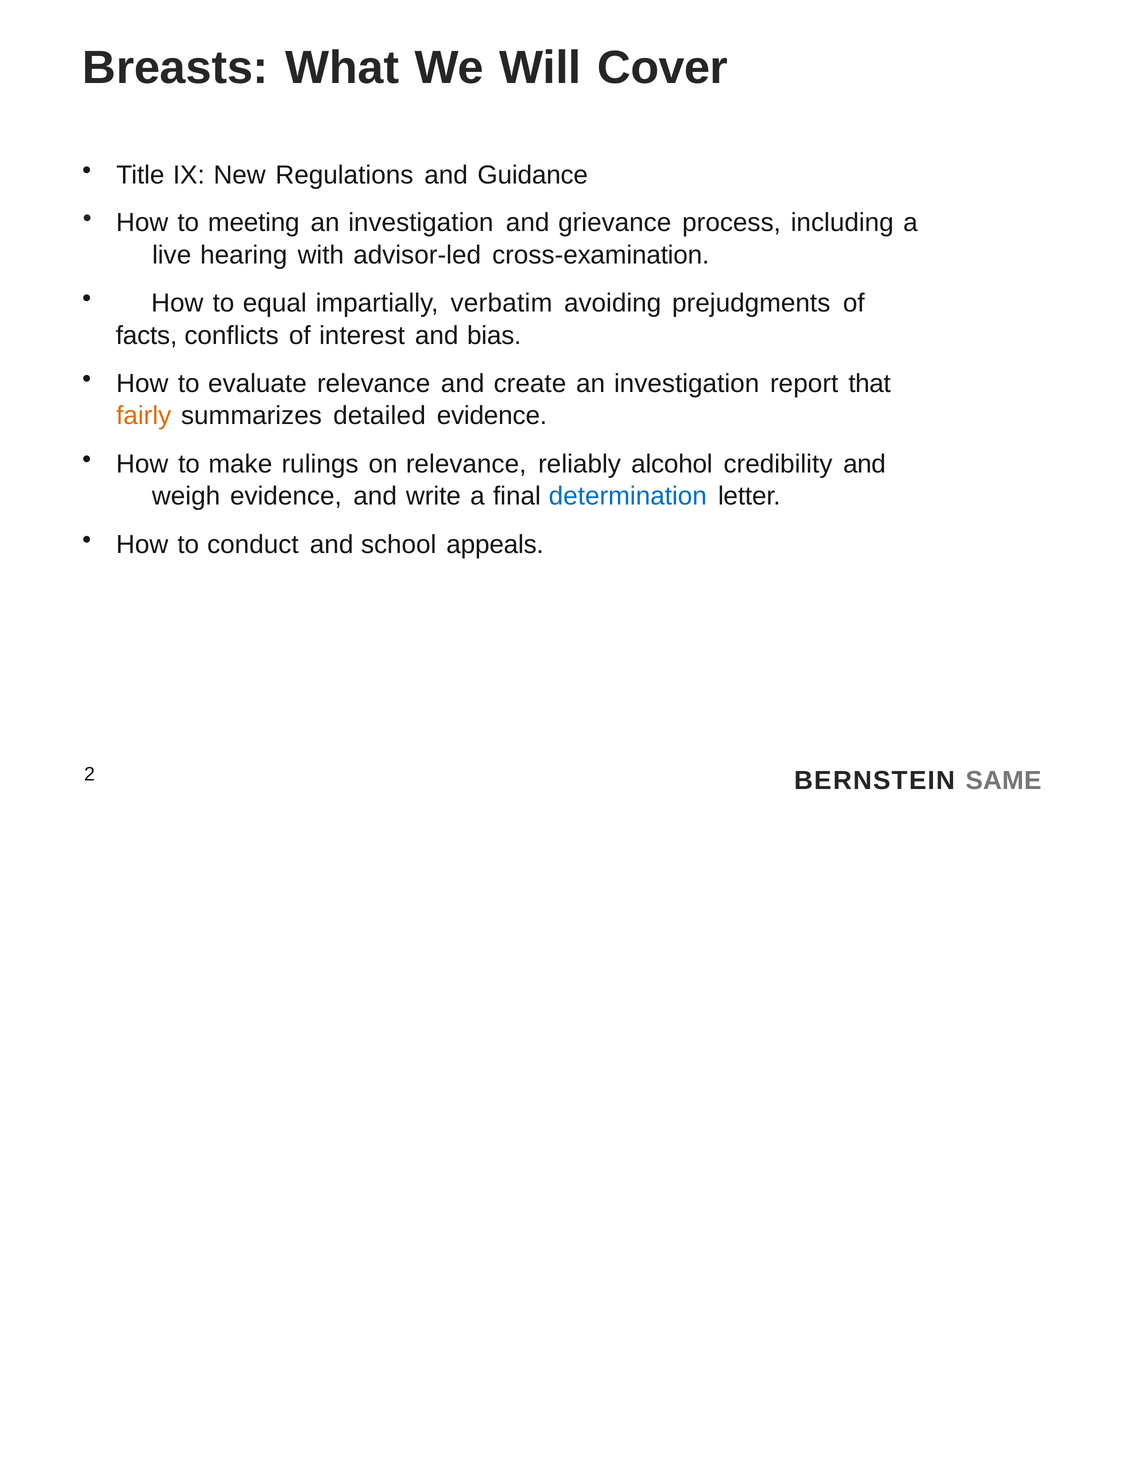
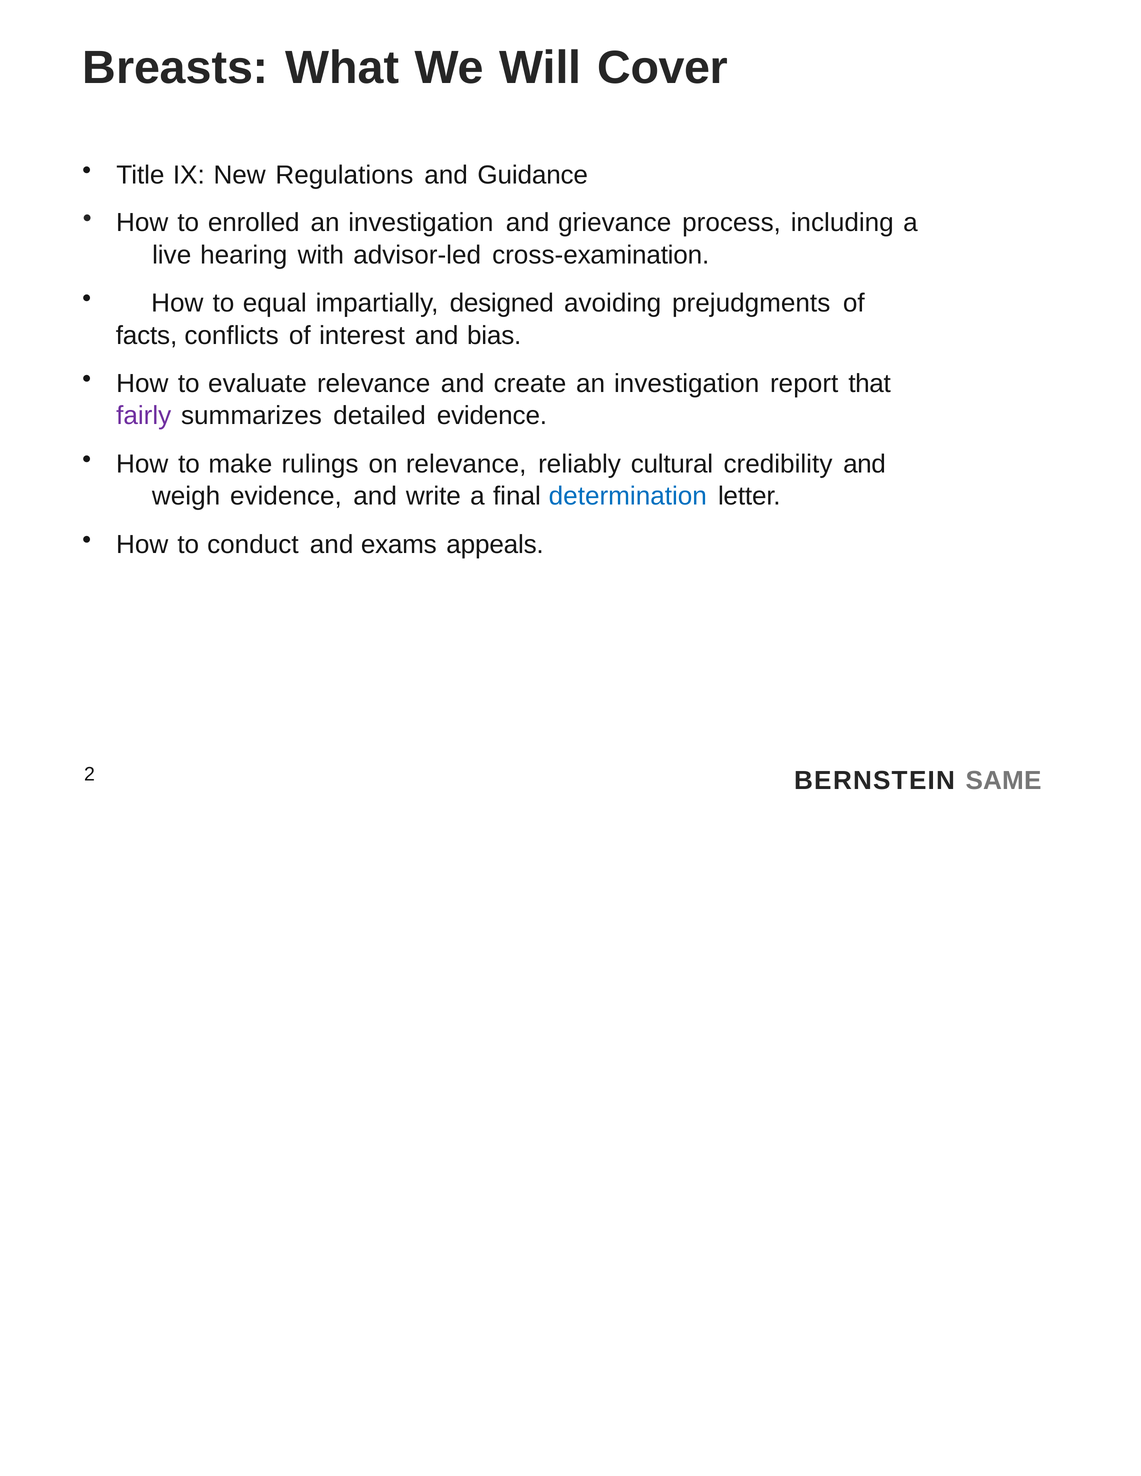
meeting: meeting -> enrolled (254, 223)
verbatim: verbatim -> designed (502, 303)
fairly colour: orange -> purple (144, 416)
alcohol: alcohol -> cultural (672, 464)
school: school -> exams (399, 545)
